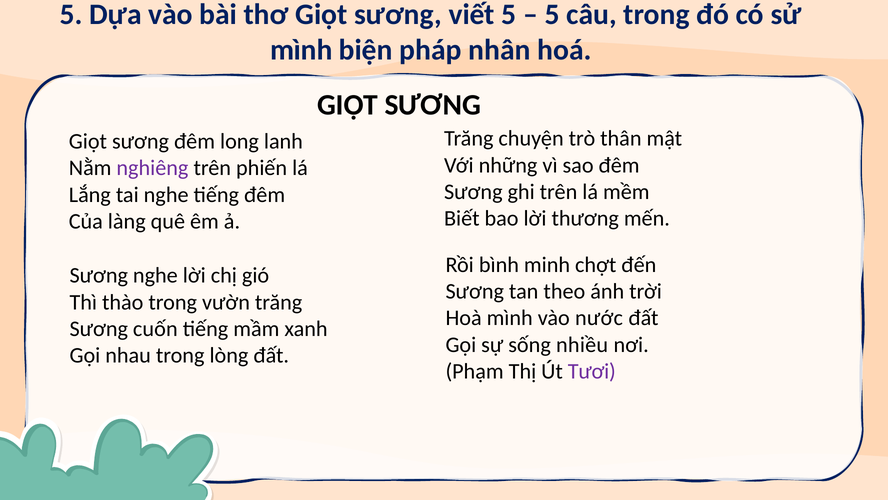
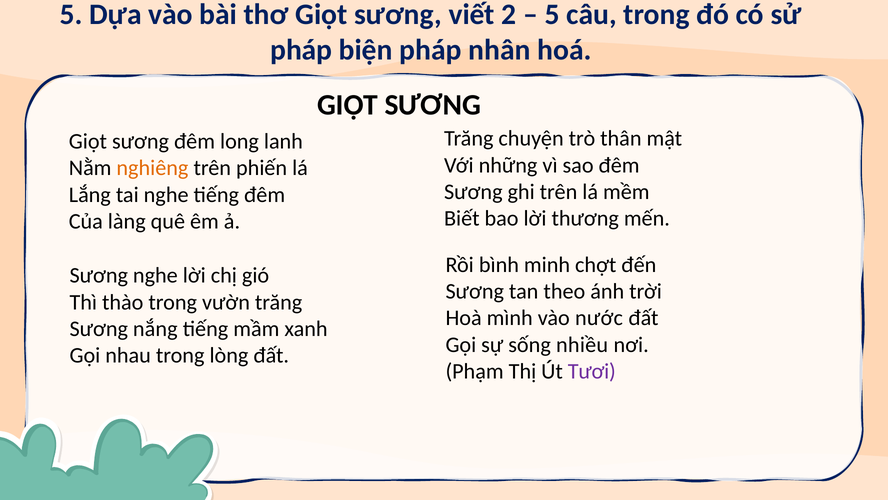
viết 5: 5 -> 2 (509, 14)
mình: mình -> pháp (301, 50)
nghiêng colour: purple -> orange (152, 168)
cuốn: cuốn -> nắng (155, 328)
